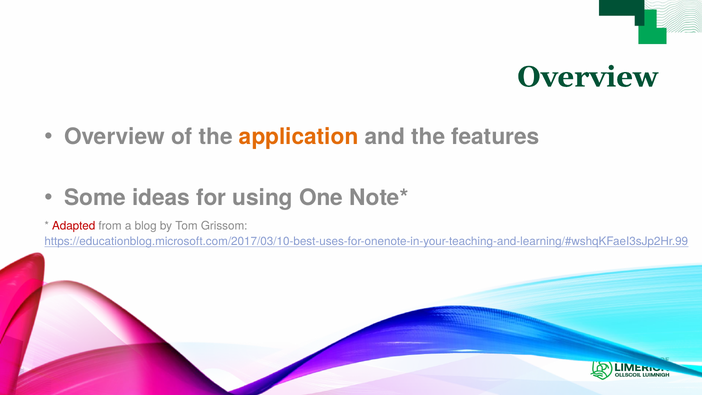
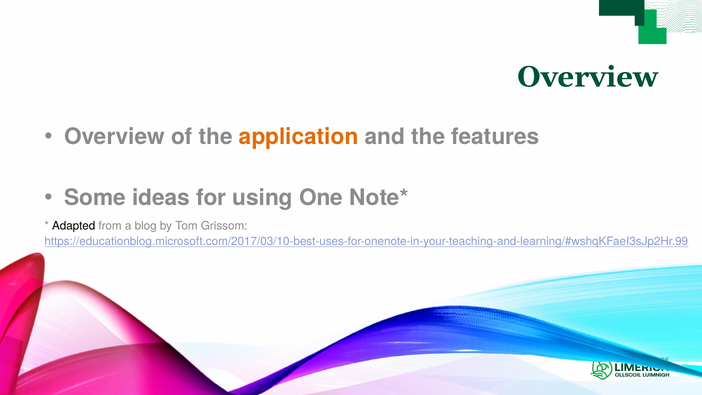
Adapted colour: red -> black (74, 226)
